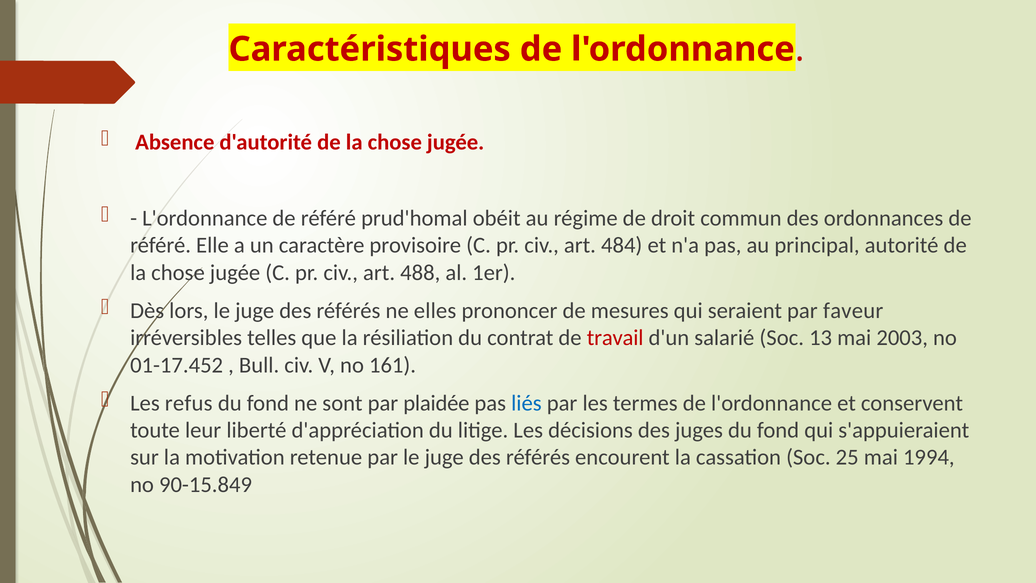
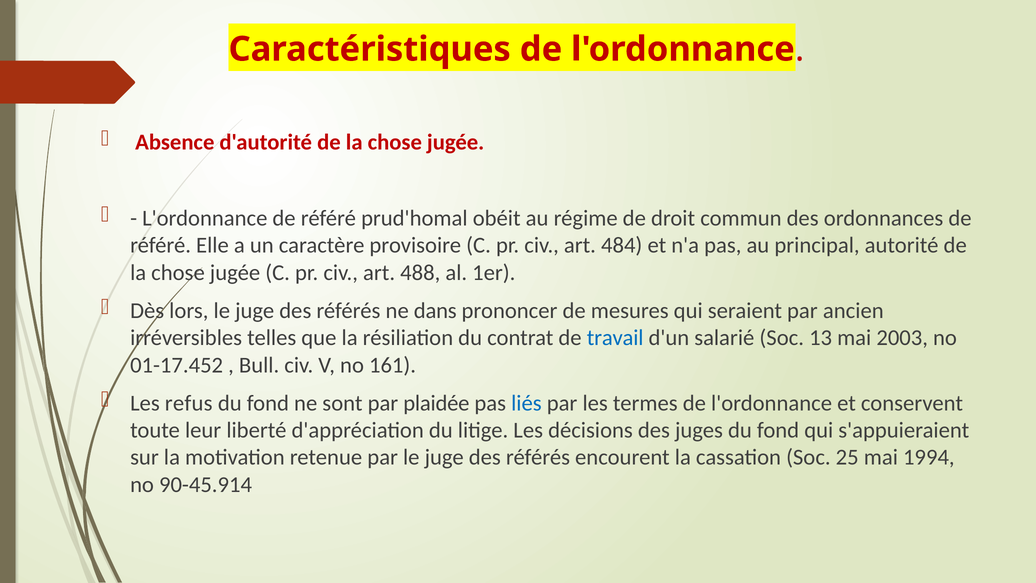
elles: elles -> dans (435, 310)
faveur: faveur -> ancien (853, 310)
travail colour: red -> blue (615, 338)
90-15.849: 90-15.849 -> 90-45.914 (206, 484)
